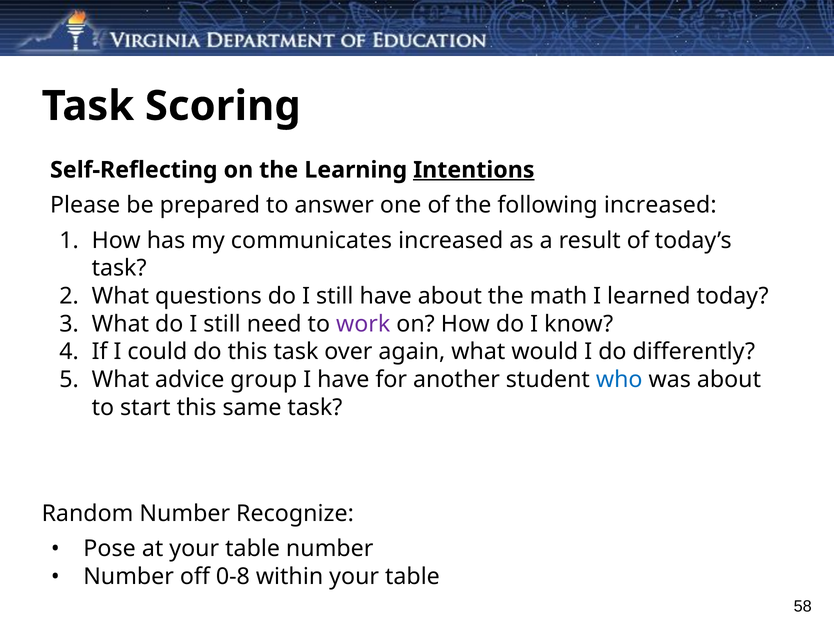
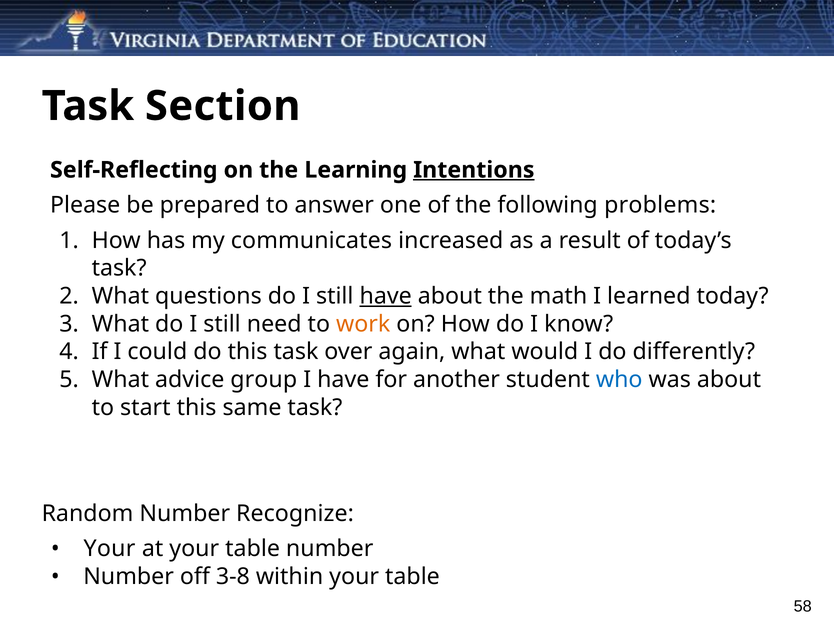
Scoring: Scoring -> Section (223, 106)
following increased: increased -> problems (660, 205)
have underline: none -> present (386, 296)
work colour: purple -> orange (363, 324)
Pose: Pose -> Your (109, 548)
0-8: 0-8 -> 3-8 (233, 576)
